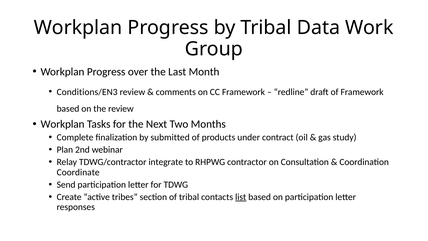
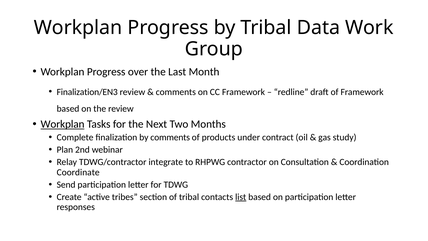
Conditions/EN3: Conditions/EN3 -> Finalization/EN3 (87, 92)
Workplan underline: none -> present (63, 124)
by submitted: submitted -> comments (170, 137)
